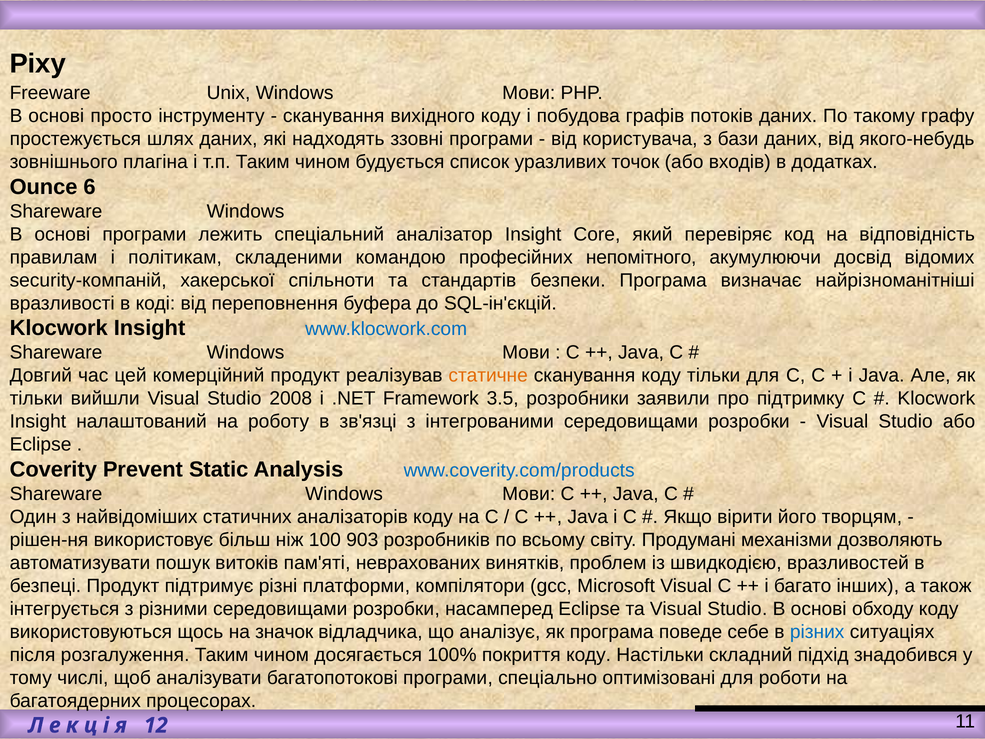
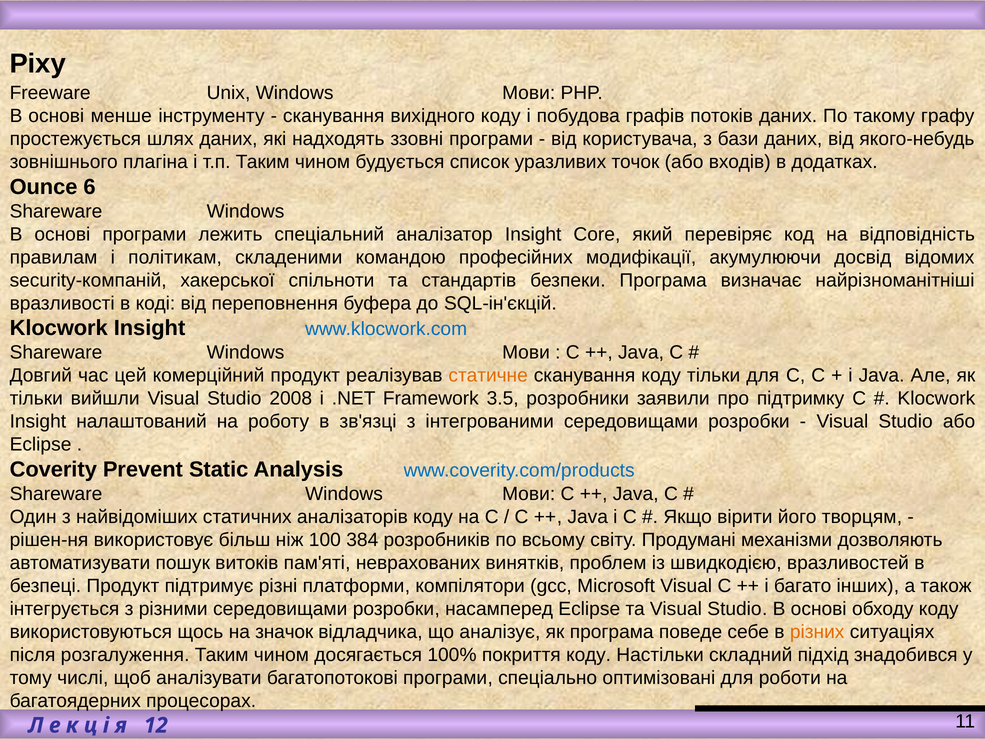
просто: просто -> менше (121, 116)
непомітного: непомітного -> модифікації (641, 257)
903: 903 -> 384 (362, 540)
різних colour: blue -> orange (817, 632)
